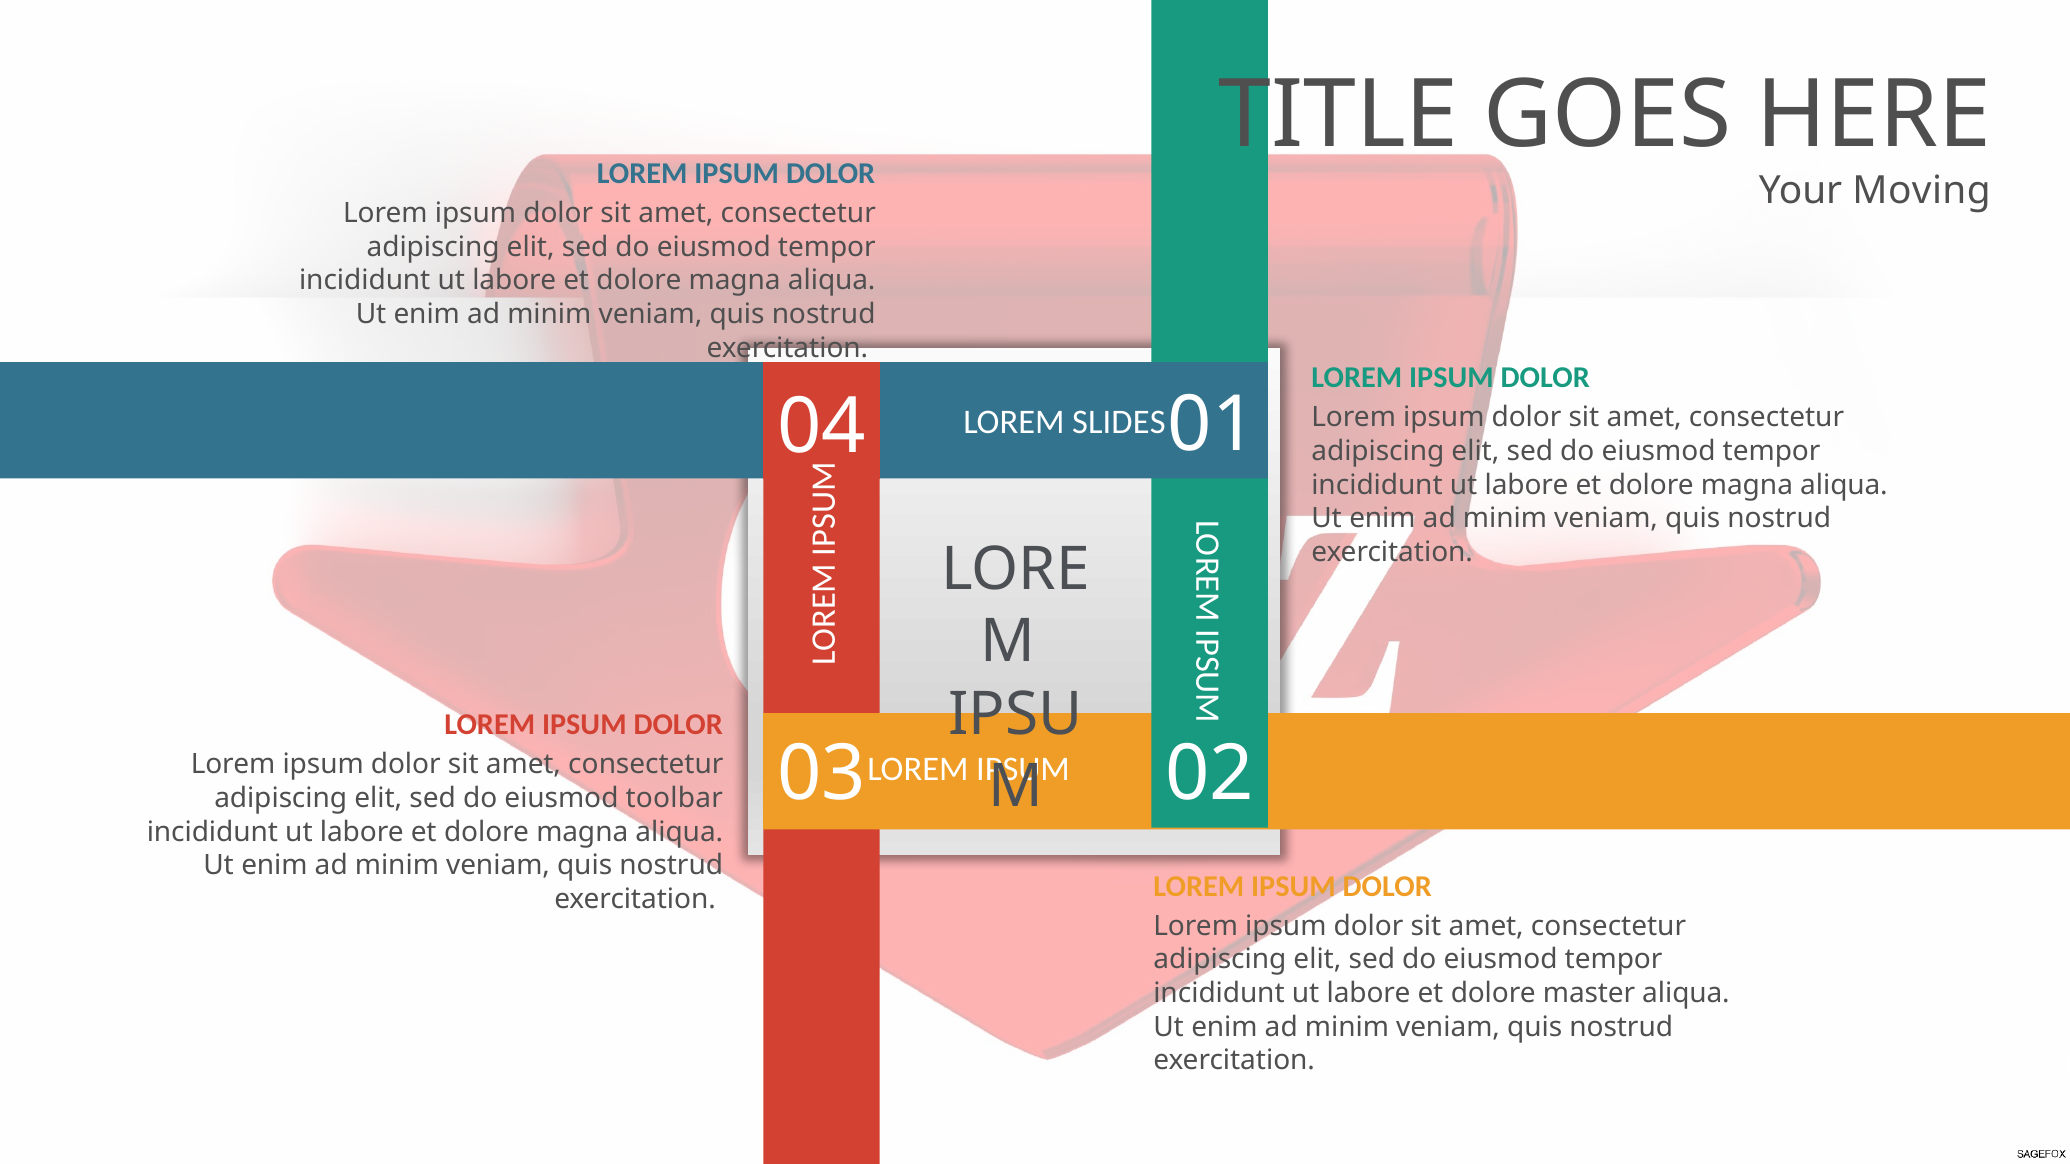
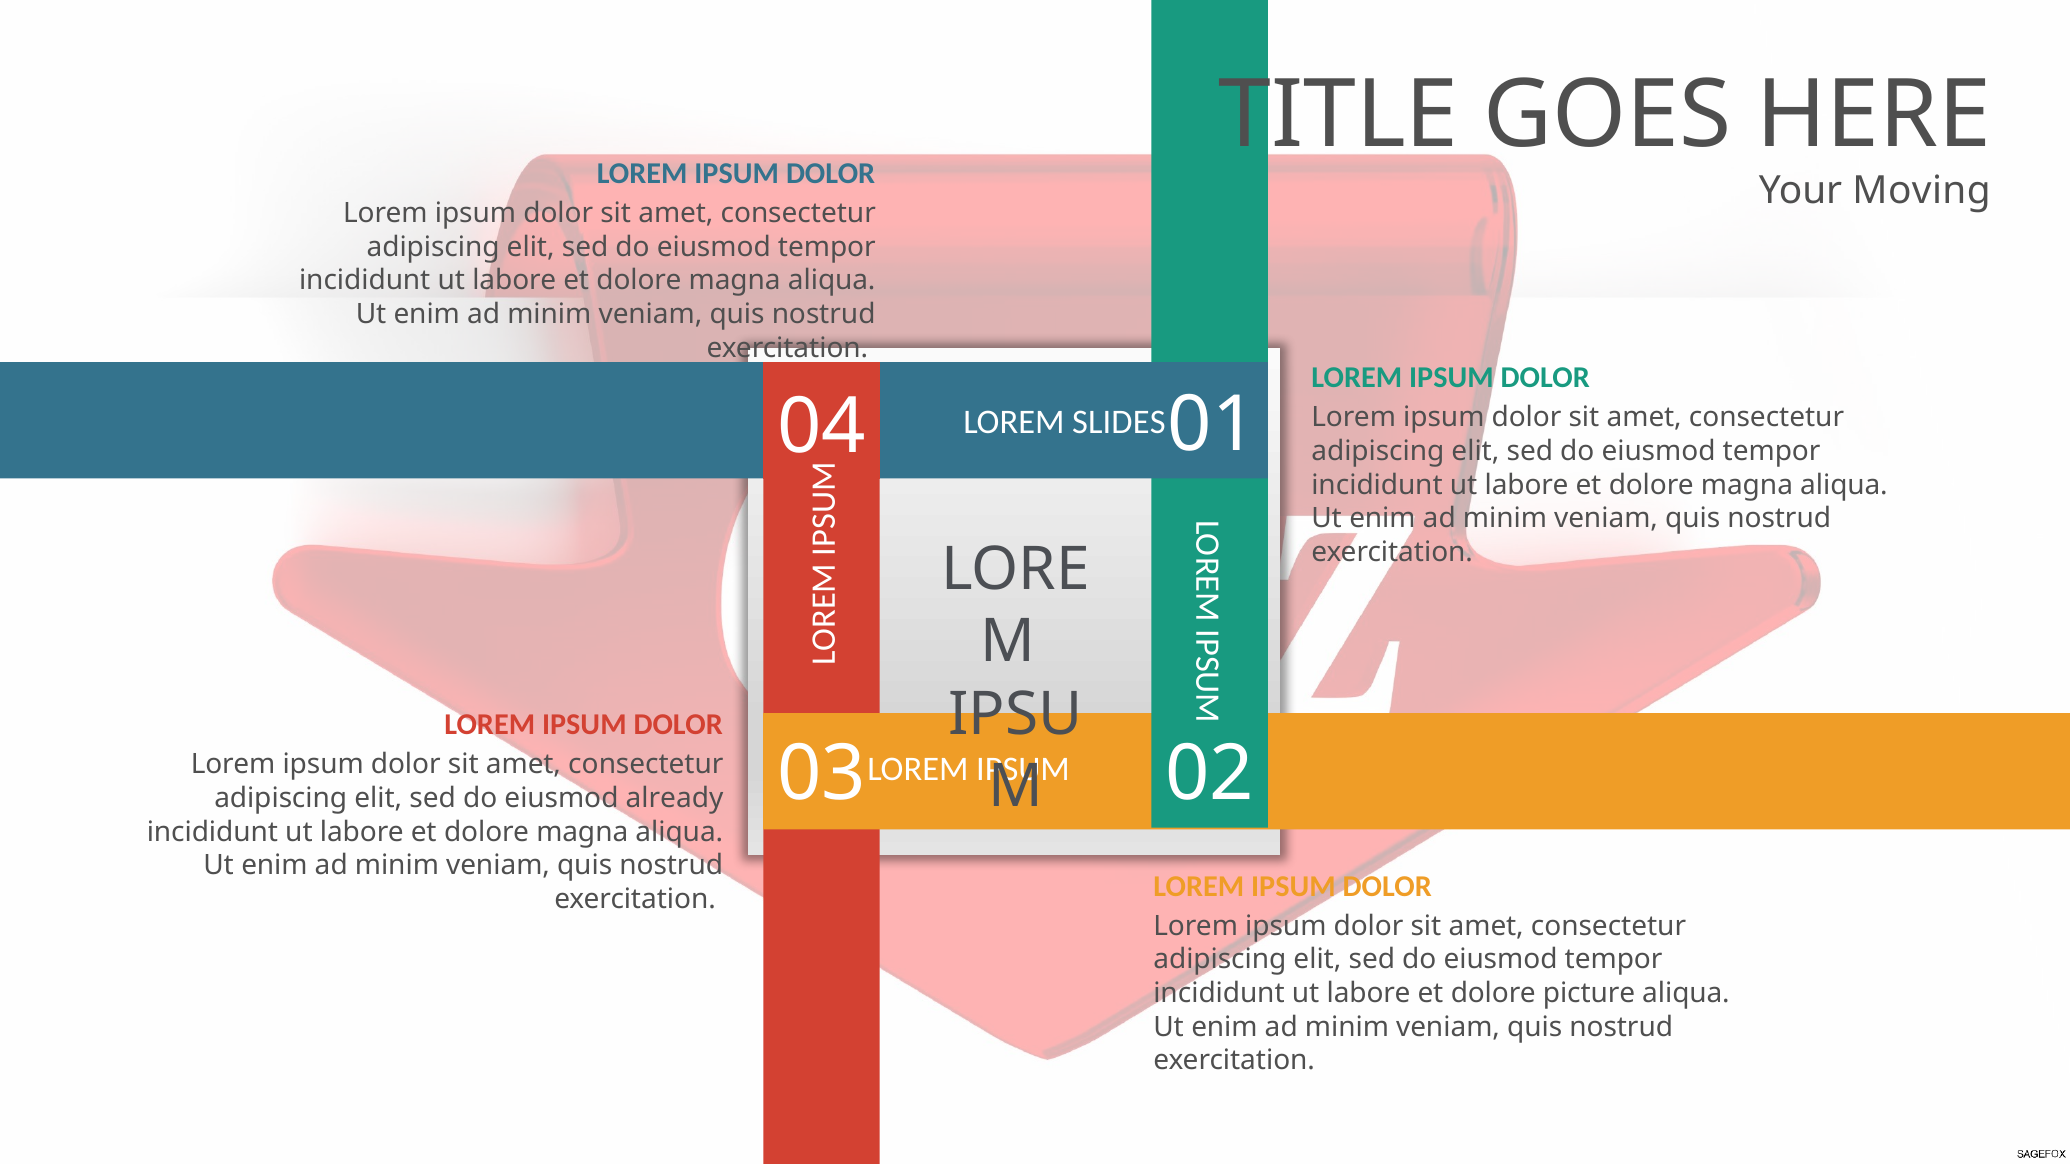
toolbar: toolbar -> already (674, 799)
master: master -> picture (1589, 994)
